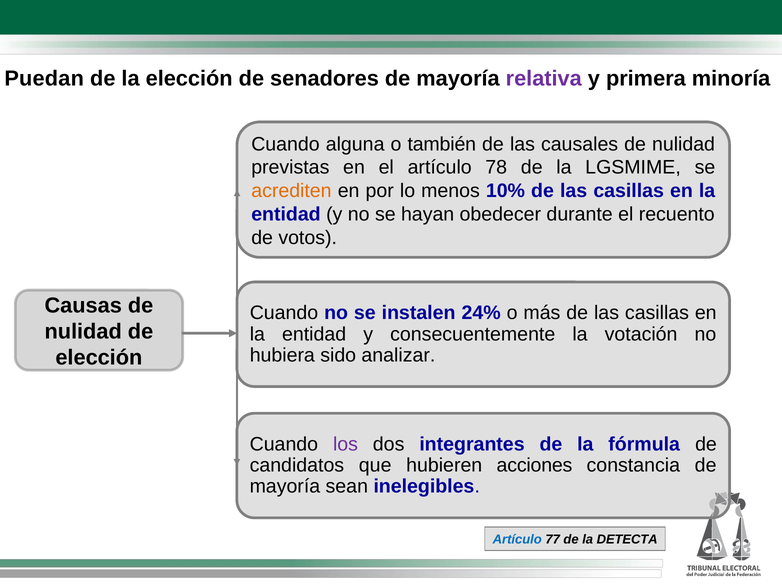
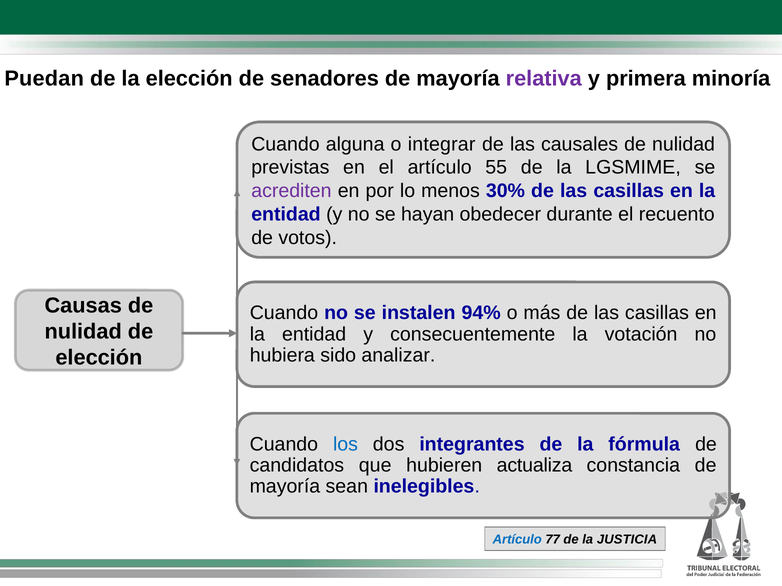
también: también -> integrar (442, 144)
78: 78 -> 55 (496, 168)
acrediten colour: orange -> purple (291, 191)
10%: 10% -> 30% (505, 191)
24%: 24% -> 94% (481, 313)
los colour: purple -> blue (345, 445)
acciones: acciones -> actualiza (535, 466)
DETECTA: DETECTA -> JUSTICIA (627, 540)
